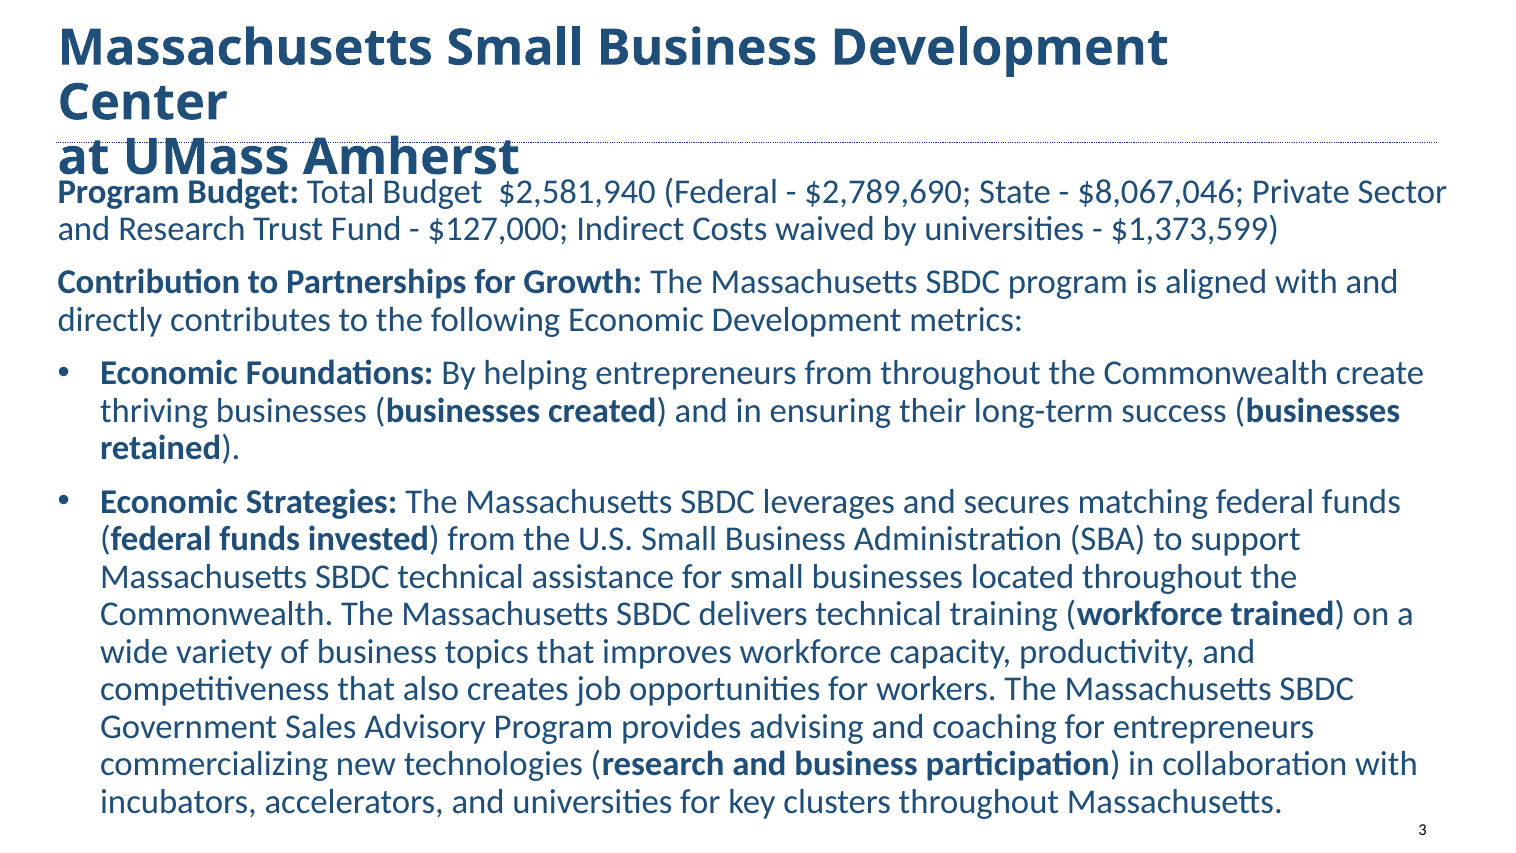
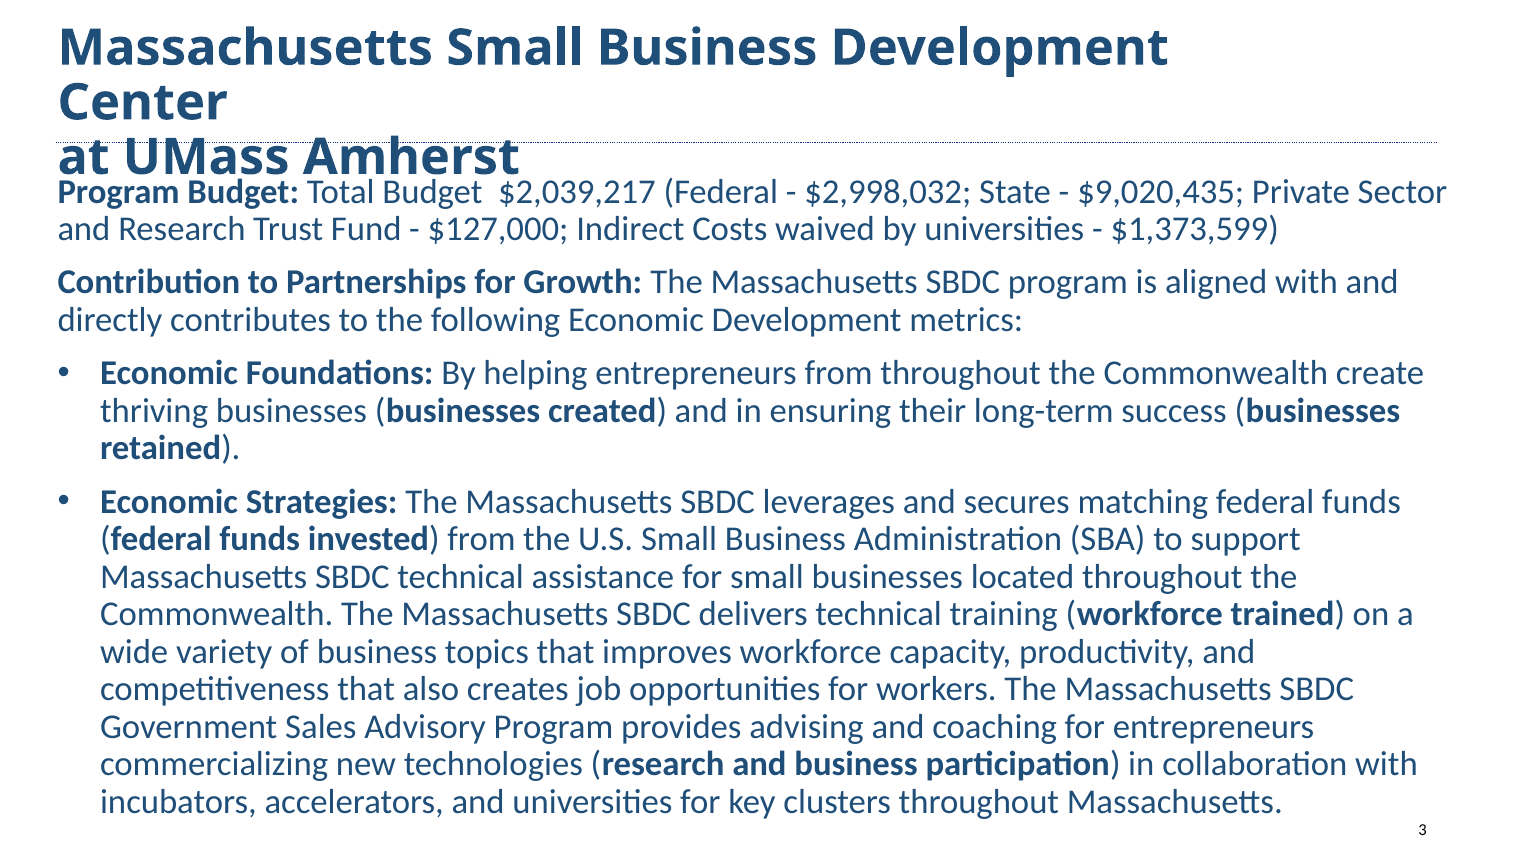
$2,581,940: $2,581,940 -> $2,039,217 (577, 192)
$2,789,690: $2,789,690 -> $2,998,032 (888, 192)
$8,067,046: $8,067,046 -> $9,020,435 (1161, 192)
